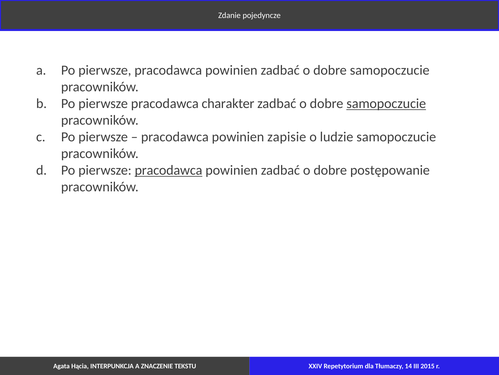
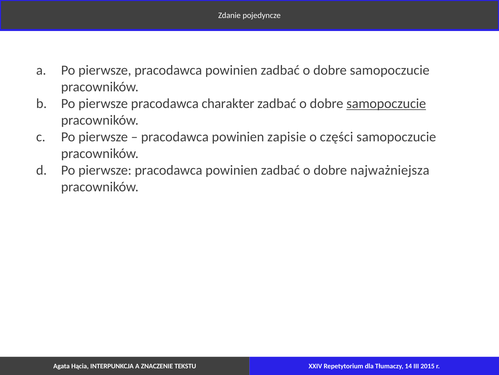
ludzie: ludzie -> części (337, 137)
pracodawca underline: present -> none (169, 170)
postępowanie: postępowanie -> najważniejsza (390, 170)
